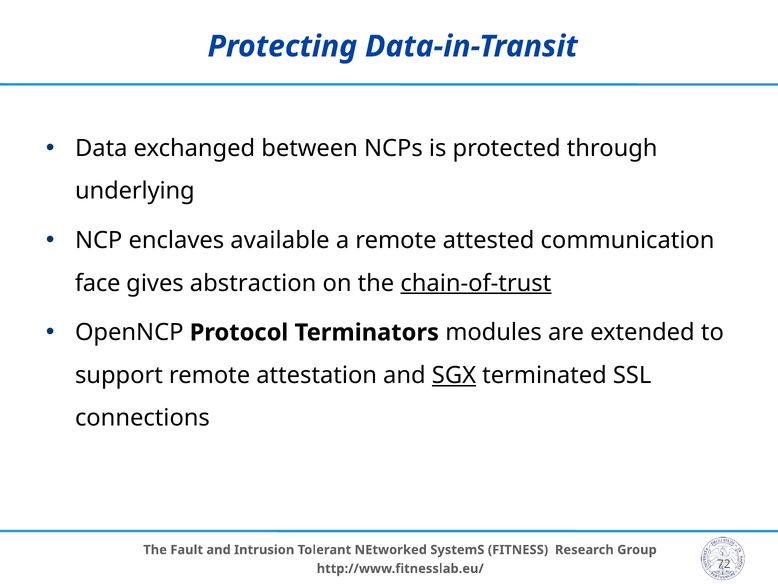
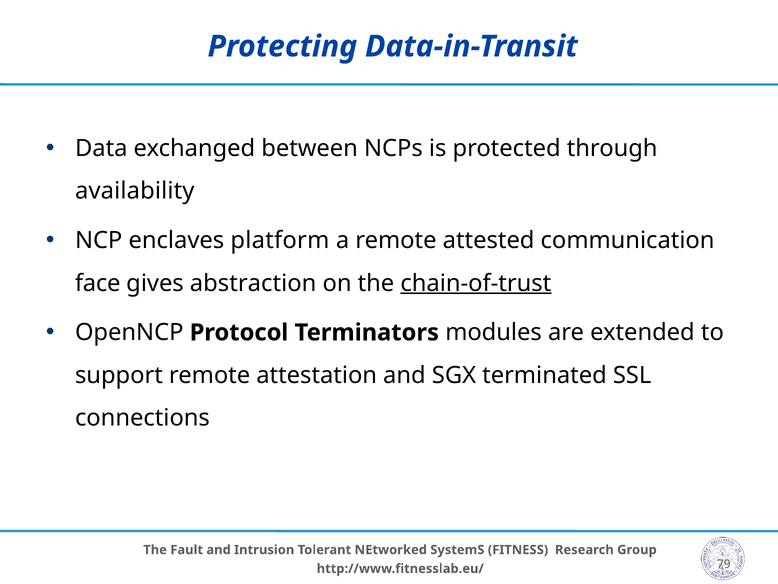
underlying: underlying -> availability (135, 191)
available: available -> platform (280, 240)
SGX underline: present -> none (454, 375)
72: 72 -> 79 (724, 564)
